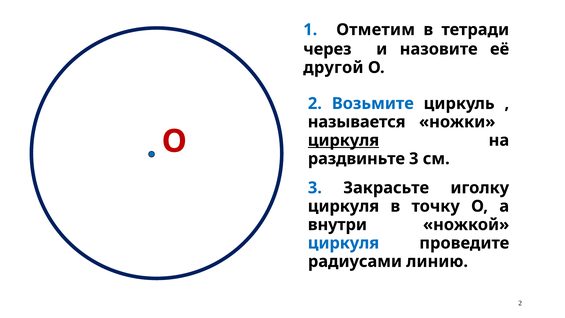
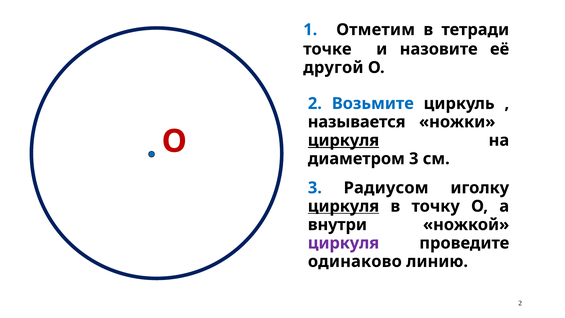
через: через -> точке (327, 49)
раздвиньте: раздвиньте -> диаметром (356, 159)
Закрасьте: Закрасьте -> Радиусом (386, 188)
циркуля underline: none -> present (344, 206)
циркуля colour: blue -> purple (344, 243)
радиусами: радиусами -> одинаково (355, 261)
